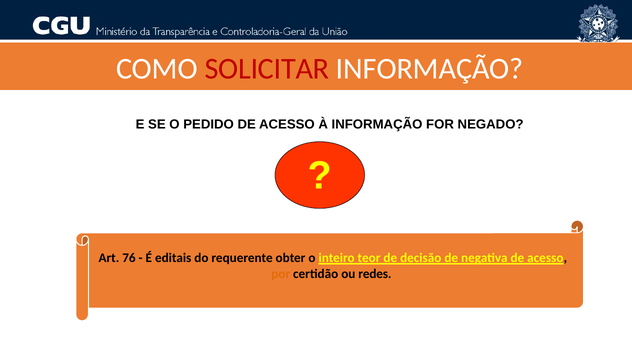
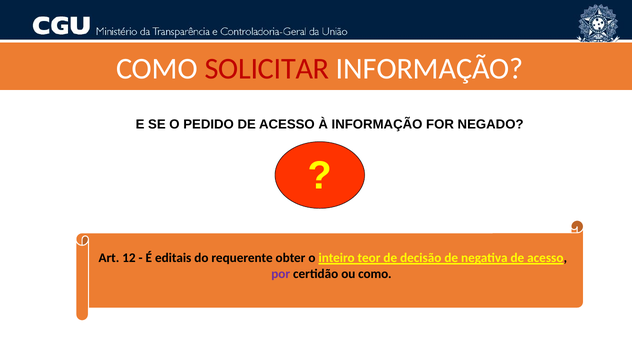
76: 76 -> 12 (129, 258)
por colour: orange -> purple (281, 274)
ou redes: redes -> como (375, 274)
